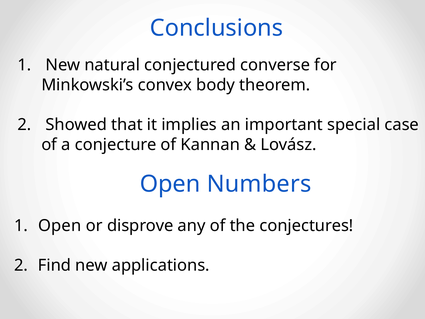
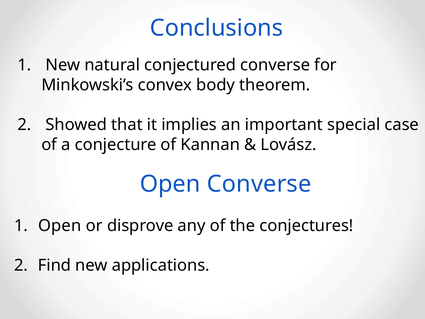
Open Numbers: Numbers -> Converse (259, 184)
